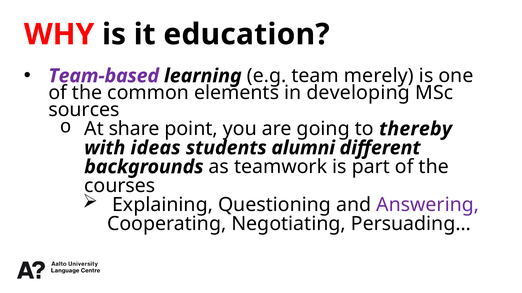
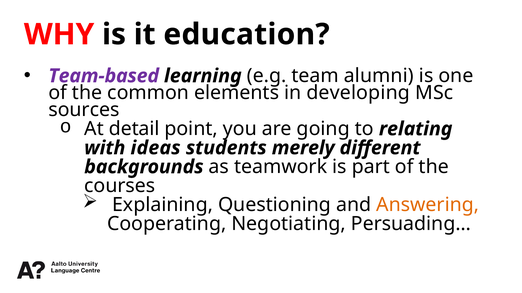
merely: merely -> alumni (379, 76)
share: share -> detail (134, 129)
thereby: thereby -> relating (416, 129)
alumni: alumni -> merely (303, 148)
Answering colour: purple -> orange (428, 205)
